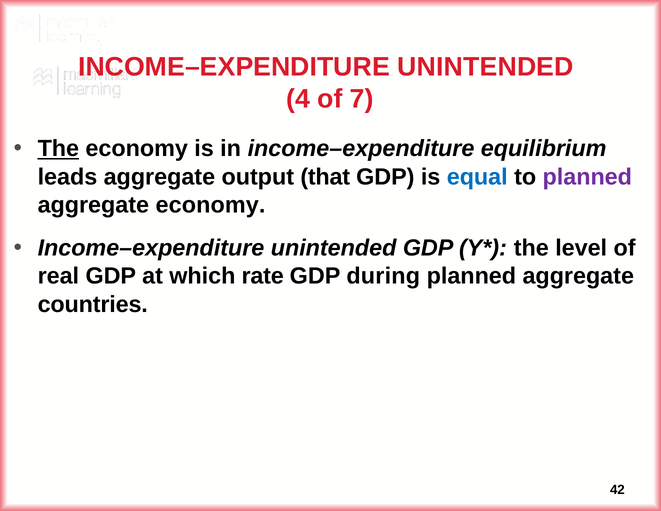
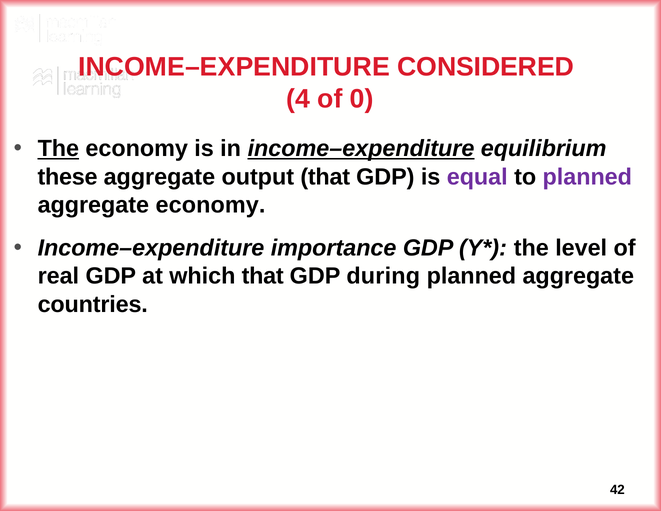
UNINTENDED: UNINTENDED -> CONSIDERED (486, 67)
7: 7 -> 0 (362, 99)
income–expenditure underline: none -> present (361, 149)
leads: leads -> these (68, 177)
equal colour: blue -> purple (477, 177)
unintended: unintended -> importance (334, 248)
which rate: rate -> that (263, 276)
